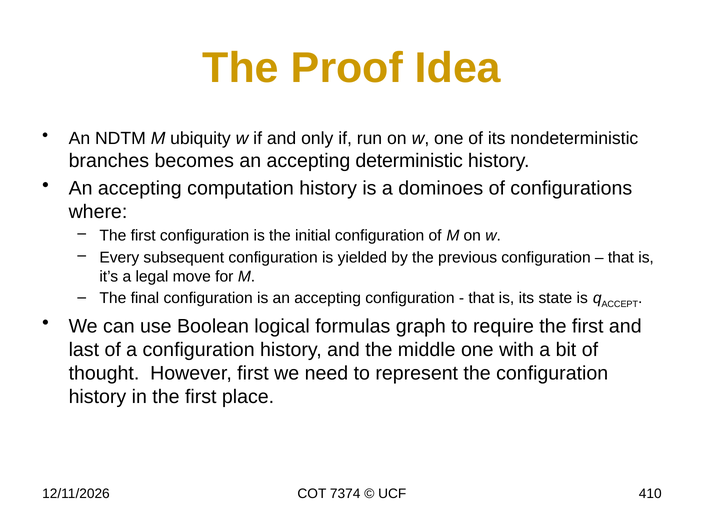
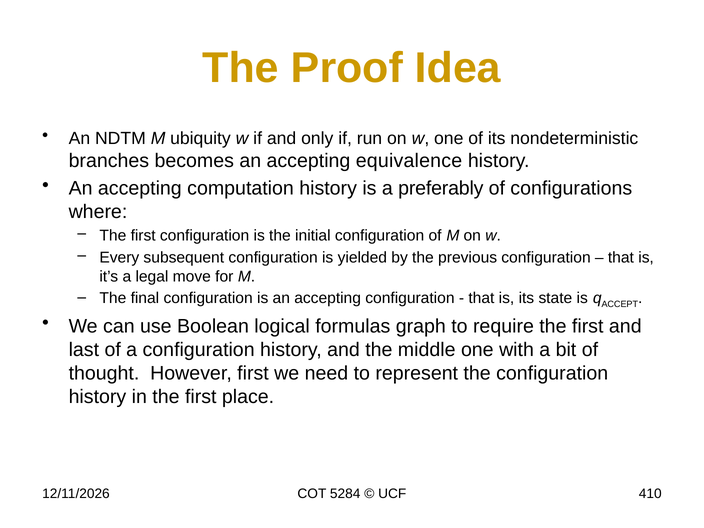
deterministic: deterministic -> equivalence (409, 161)
dominoes: dominoes -> preferably (441, 188)
7374: 7374 -> 5284 (345, 494)
